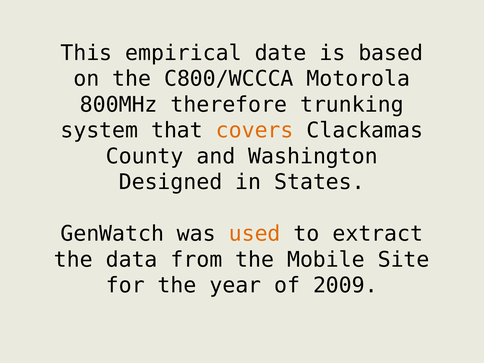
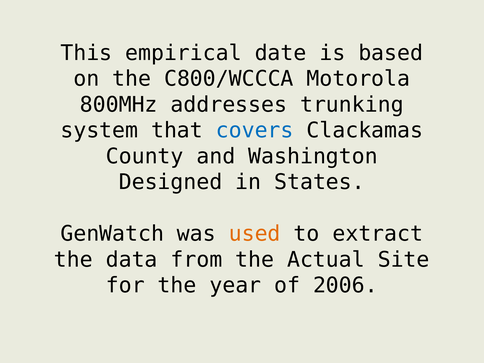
therefore: therefore -> addresses (229, 105)
covers colour: orange -> blue (255, 131)
Mobile: Mobile -> Actual (326, 260)
2009: 2009 -> 2006 (345, 285)
